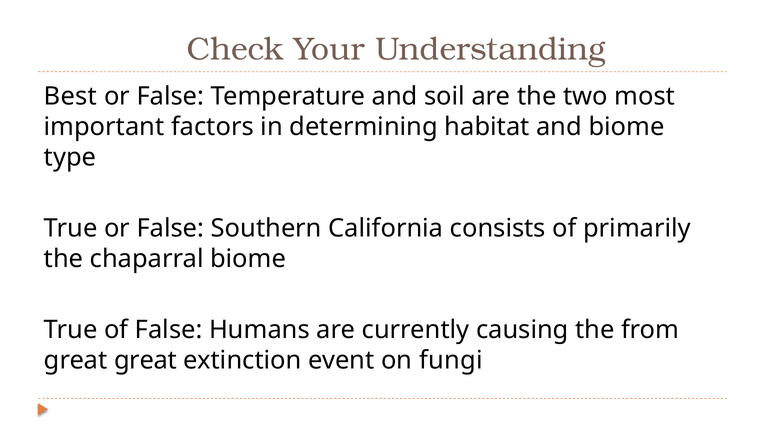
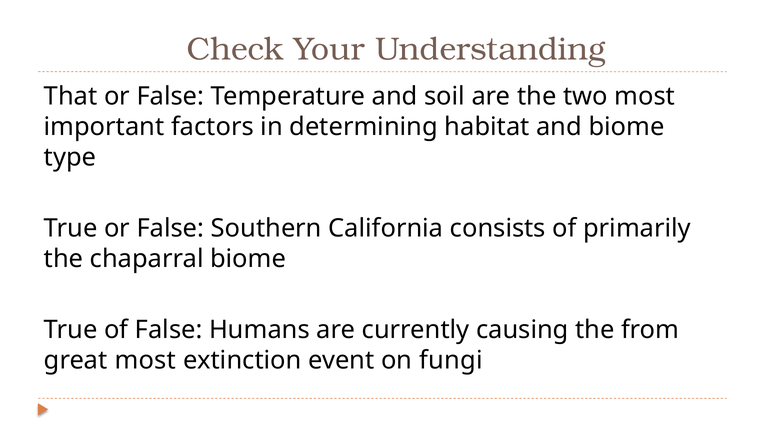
Best: Best -> That (71, 96)
great great: great -> most (145, 361)
